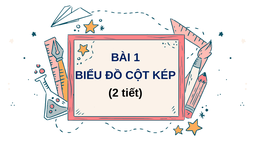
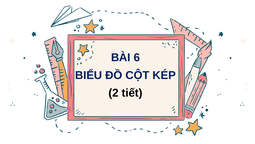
1: 1 -> 6 (137, 57)
